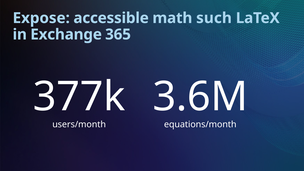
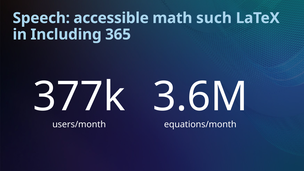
Expose: Expose -> Speech (41, 18)
Exchange: Exchange -> Including (66, 34)
